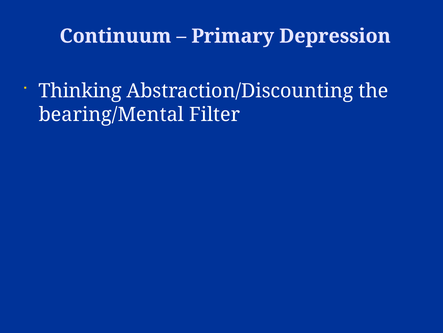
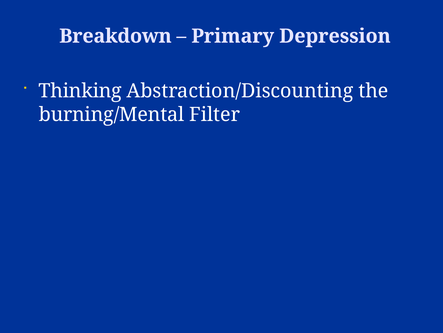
Continuum: Continuum -> Breakdown (115, 36)
bearing/Mental: bearing/Mental -> burning/Mental (111, 114)
